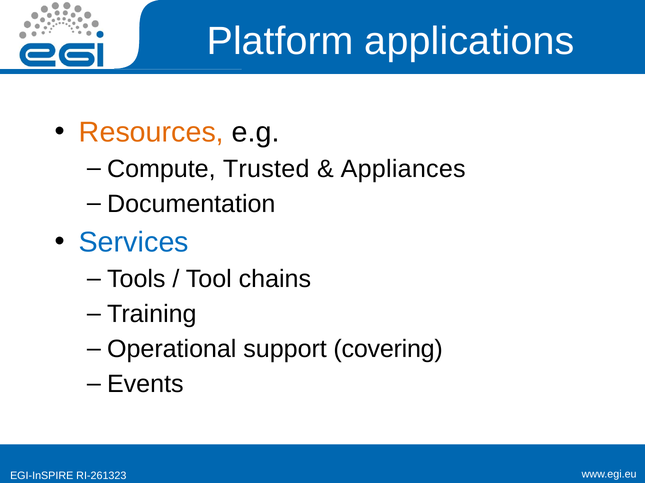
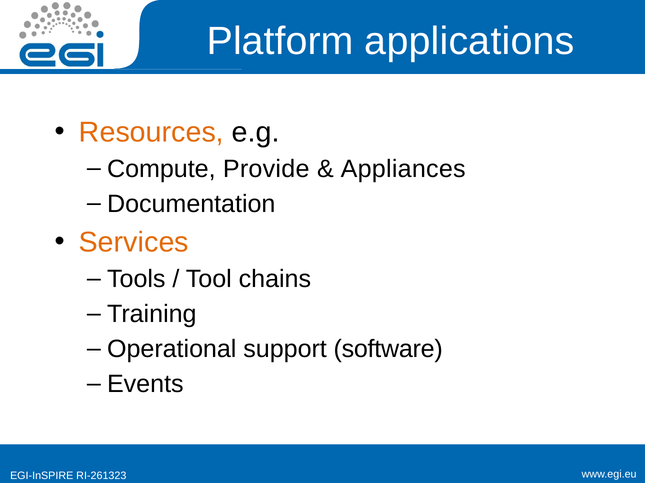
Trusted: Trusted -> Provide (266, 169)
Services colour: blue -> orange (134, 243)
covering: covering -> software (388, 350)
